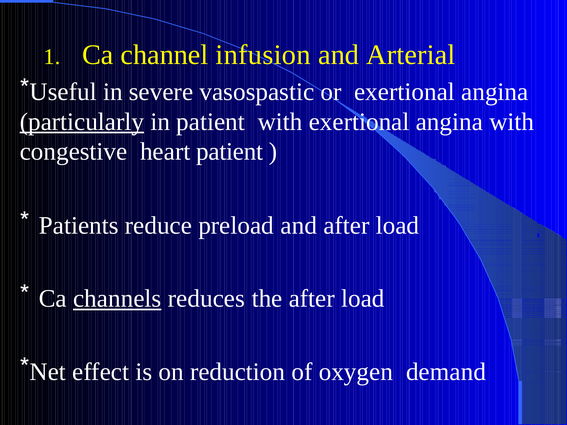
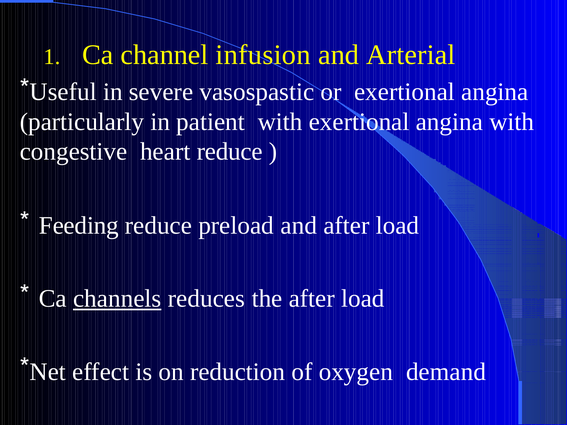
particularly underline: present -> none (82, 122)
heart patient: patient -> reduce (230, 152)
Patients: Patients -> Feeding (79, 226)
